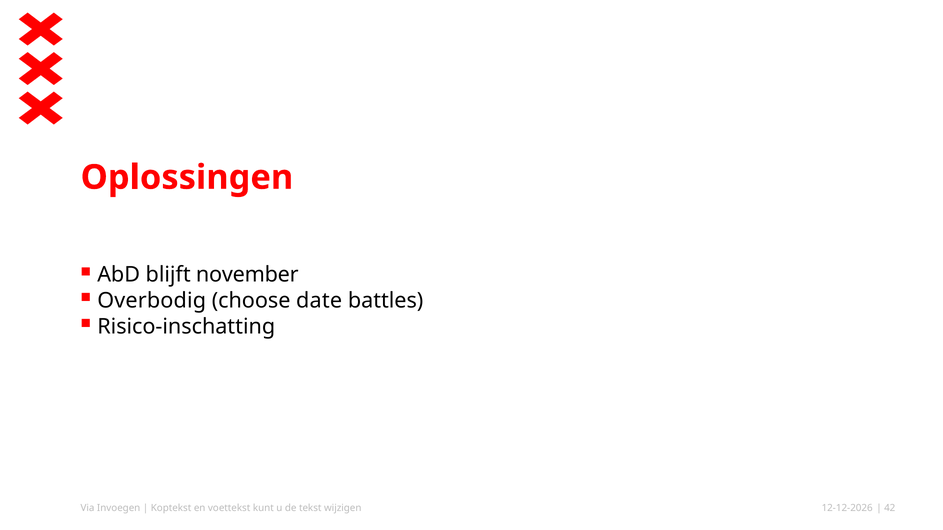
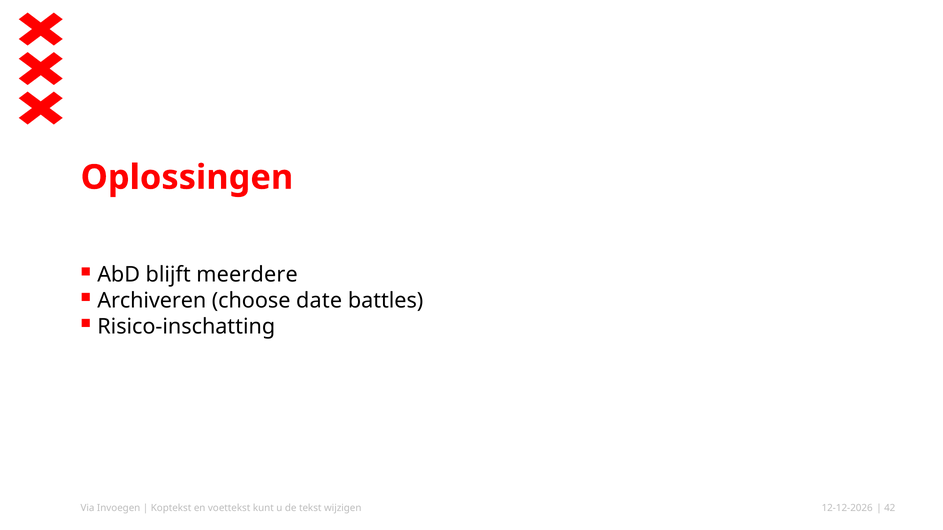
november: november -> meerdere (247, 275)
Overbodig: Overbodig -> Archiveren (152, 301)
